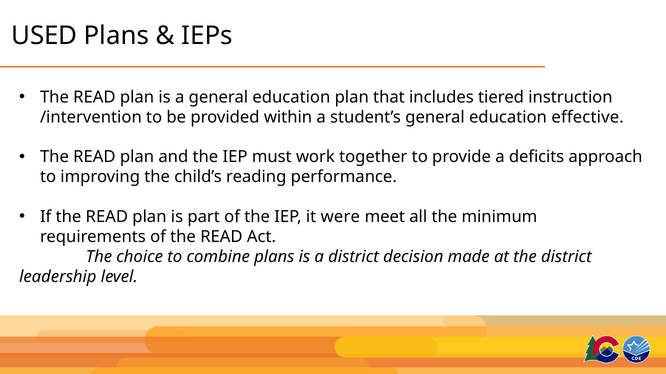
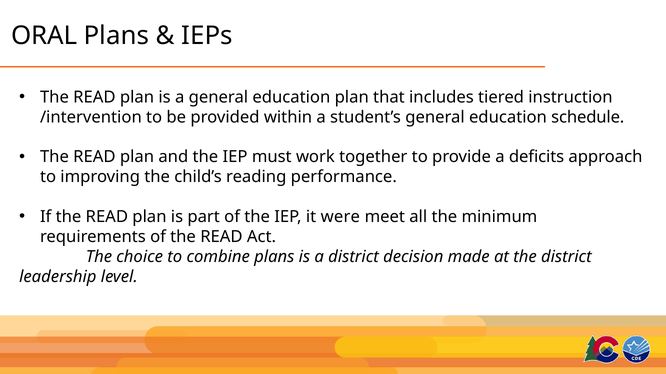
USED: USED -> ORAL (44, 36)
effective: effective -> schedule (588, 117)
